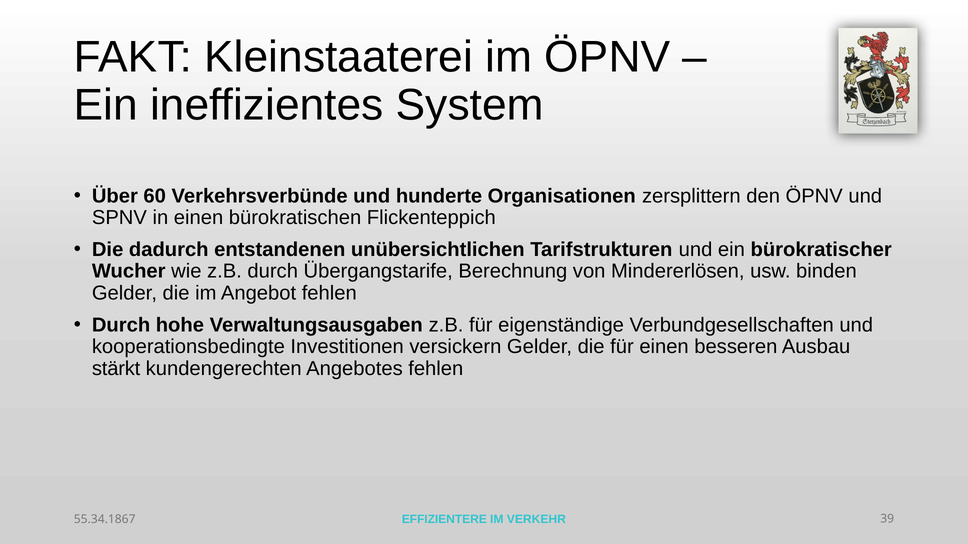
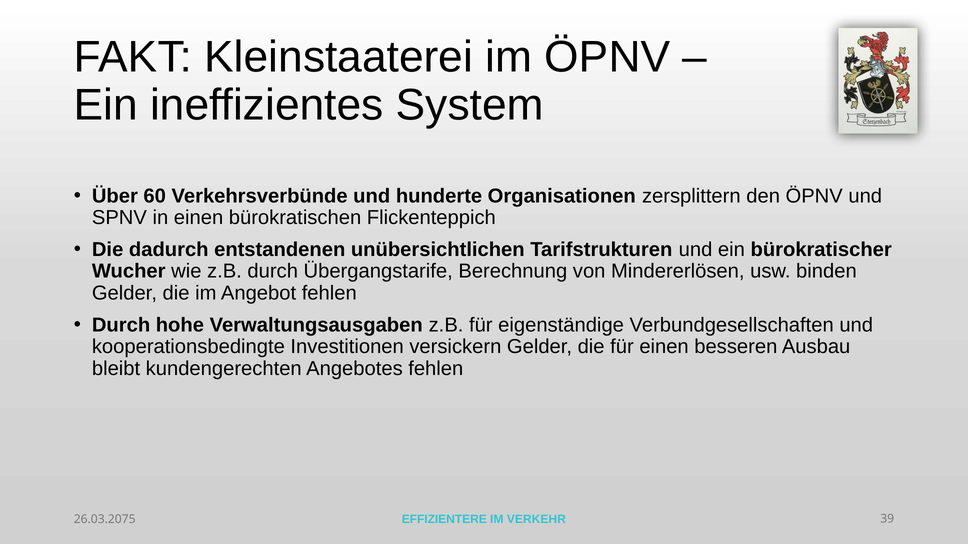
stärkt: stärkt -> bleibt (116, 369)
55.34.1867: 55.34.1867 -> 26.03.2075 (105, 520)
